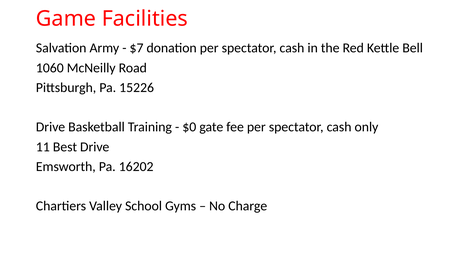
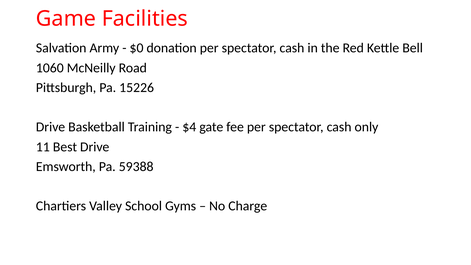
$7: $7 -> $0 (137, 48)
$0: $0 -> $4 (189, 127)
16202: 16202 -> 59388 (136, 167)
